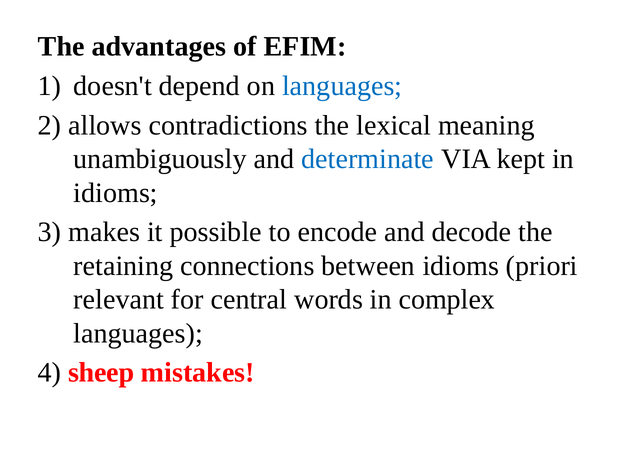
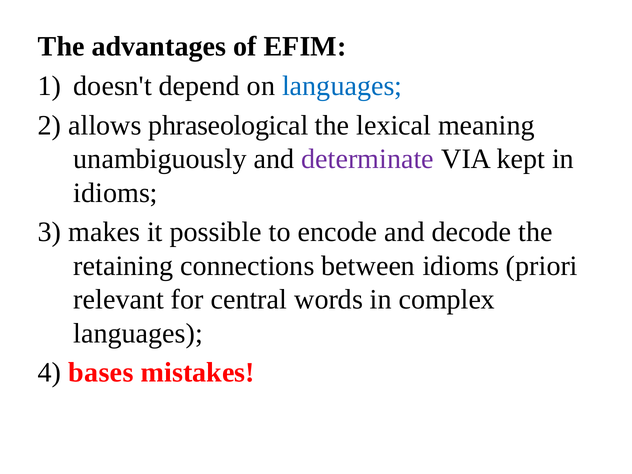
contradictions: contradictions -> phraseological (228, 125)
determinate colour: blue -> purple (368, 159)
sheep: sheep -> bases (101, 373)
